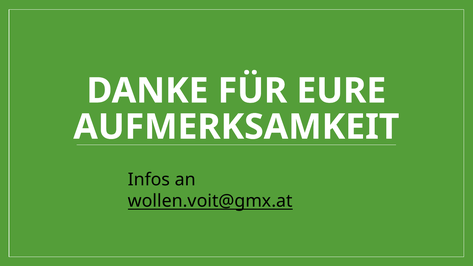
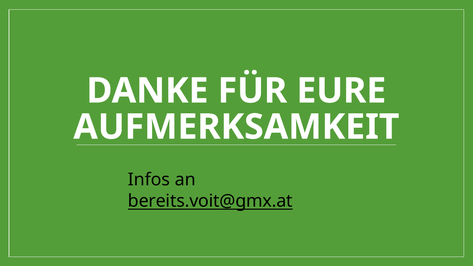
wollen.voit@gmx.at: wollen.voit@gmx.at -> bereits.voit@gmx.at (210, 201)
